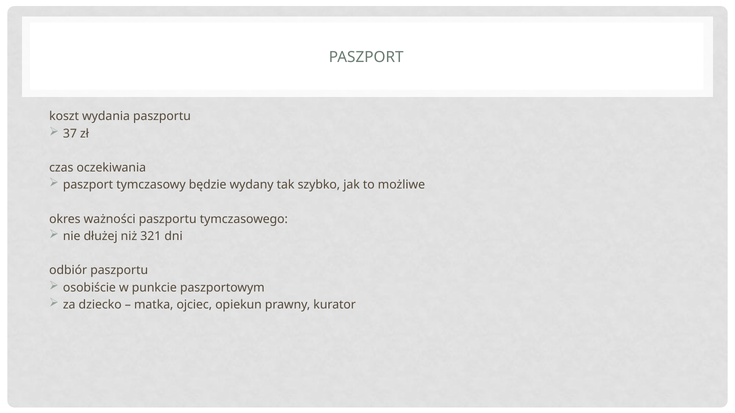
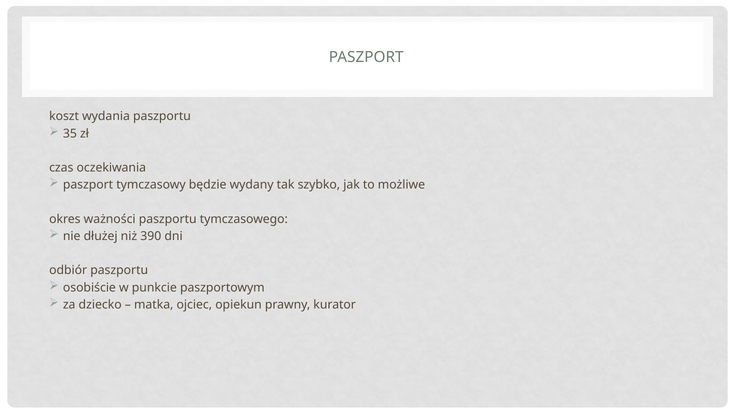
37: 37 -> 35 (70, 134)
321: 321 -> 390 (151, 236)
